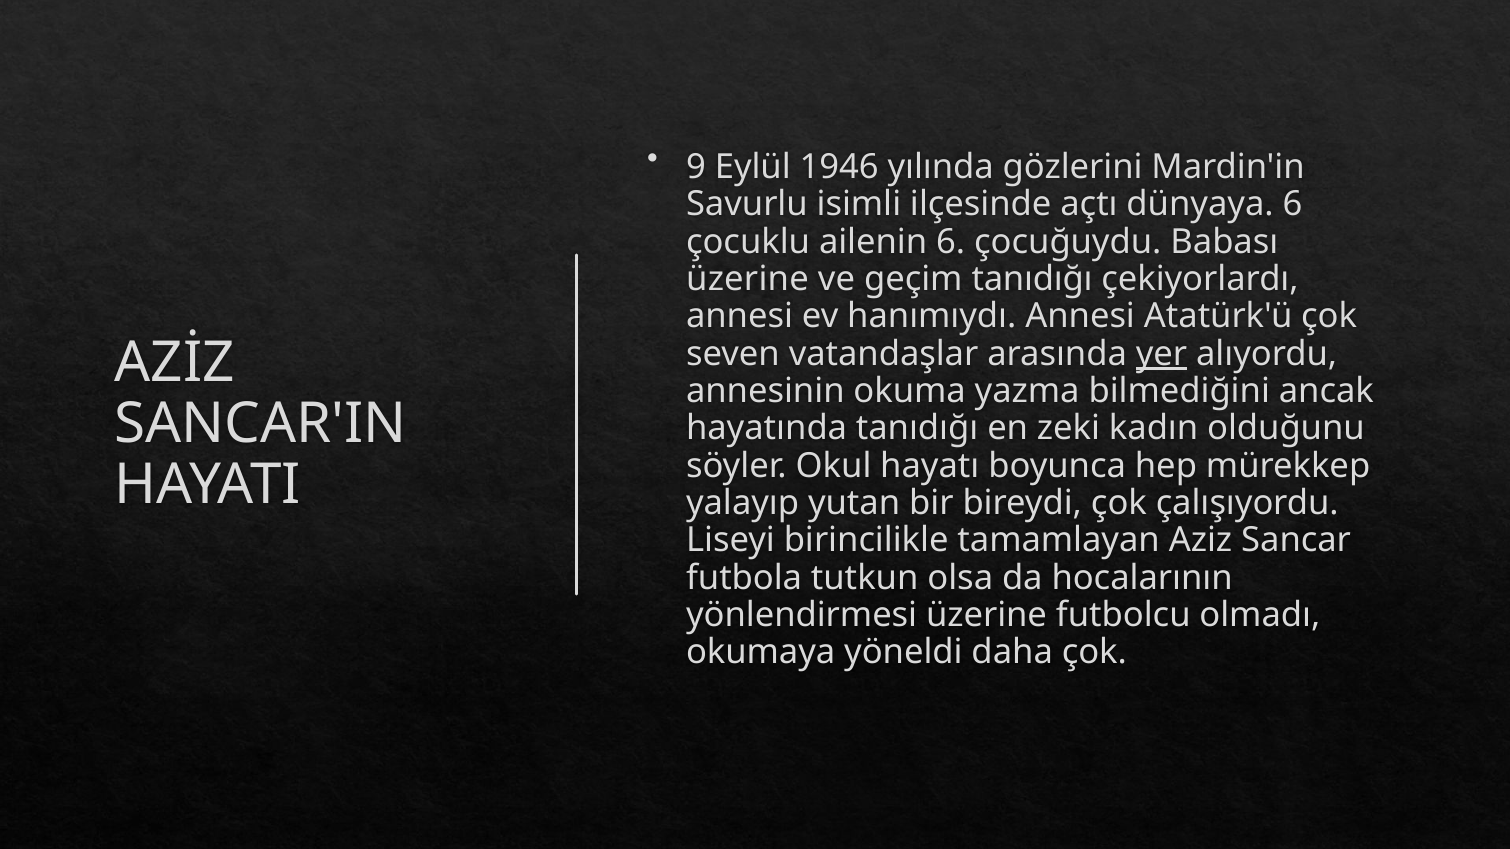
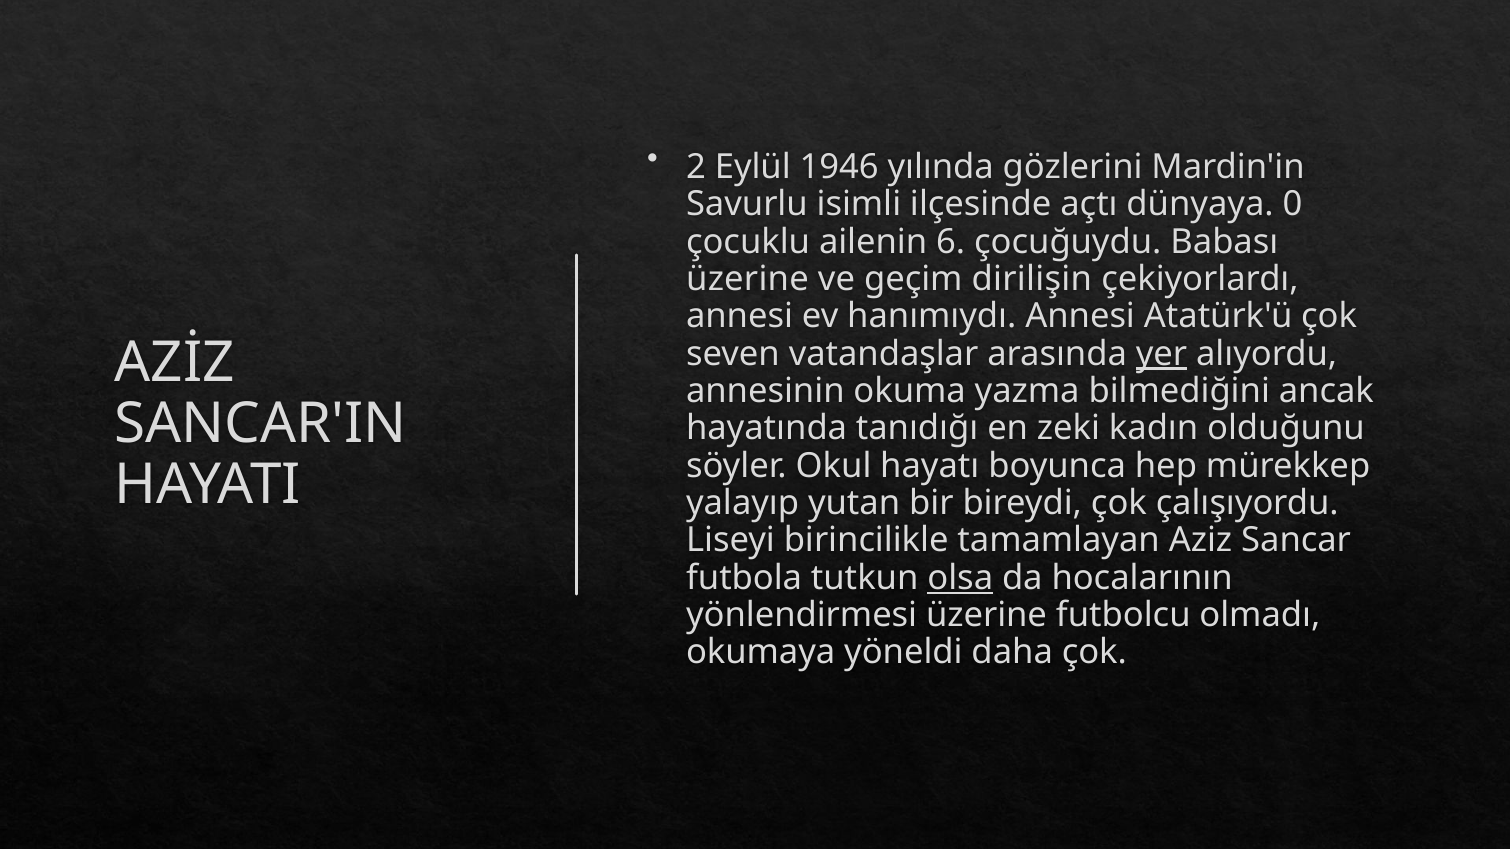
9: 9 -> 2 (696, 167)
dünyaya 6: 6 -> 0 (1292, 204)
geçim tanıdığı: tanıdığı -> dirilişin (1032, 279)
olsa underline: none -> present (960, 578)
